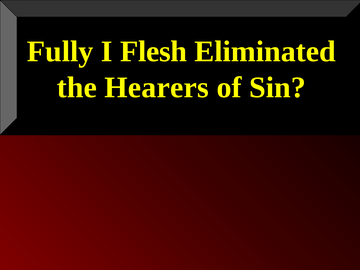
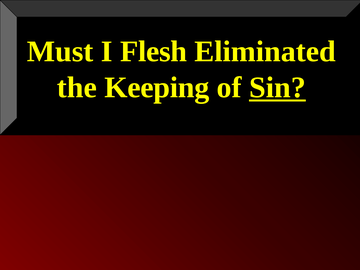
Fully: Fully -> Must (60, 52)
Hearers: Hearers -> Keeping (157, 88)
Sin underline: none -> present (277, 88)
